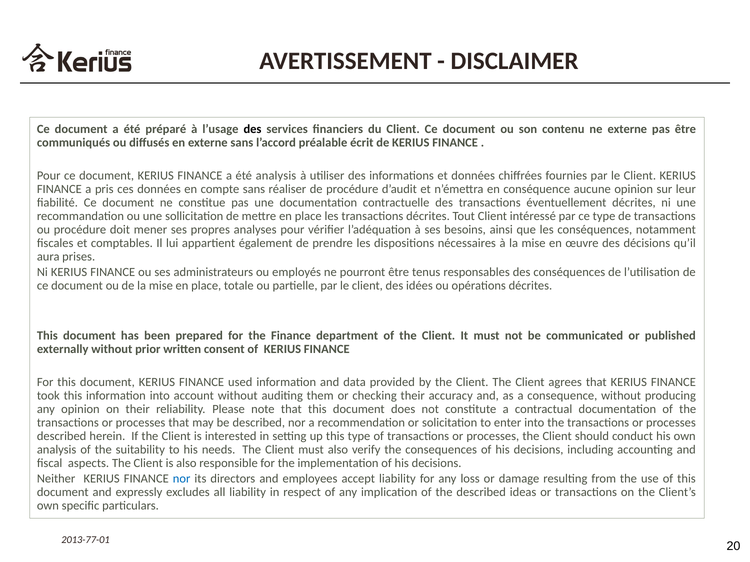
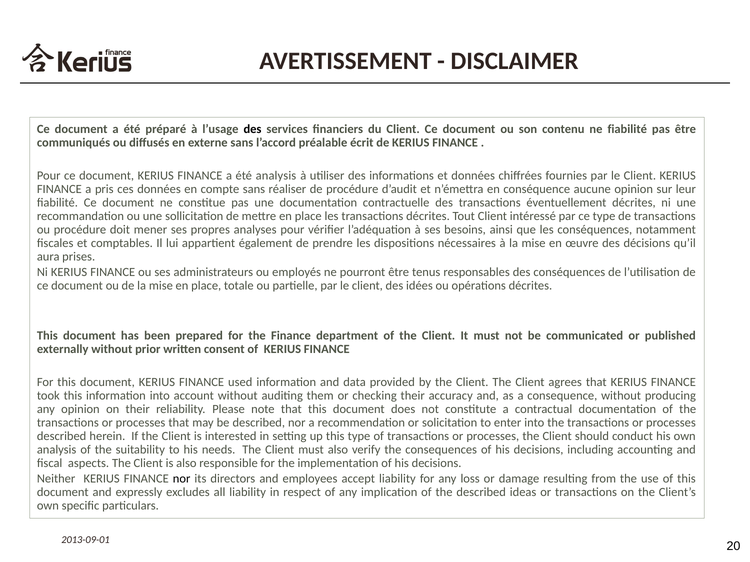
ne externe: externe -> fiabilité (627, 129)
nor colour: blue -> black (182, 479)
2013-77-01: 2013-77-01 -> 2013-09-01 (86, 540)
